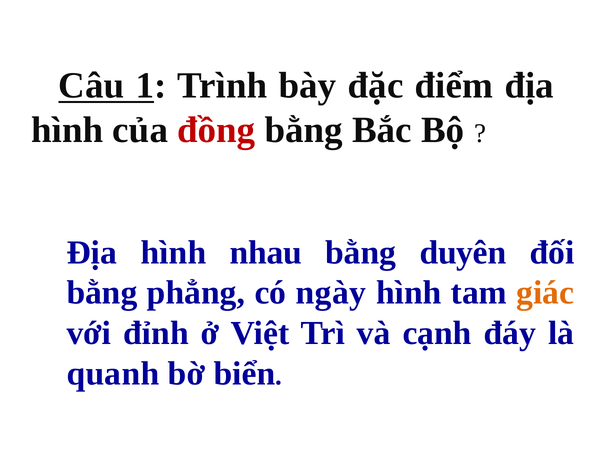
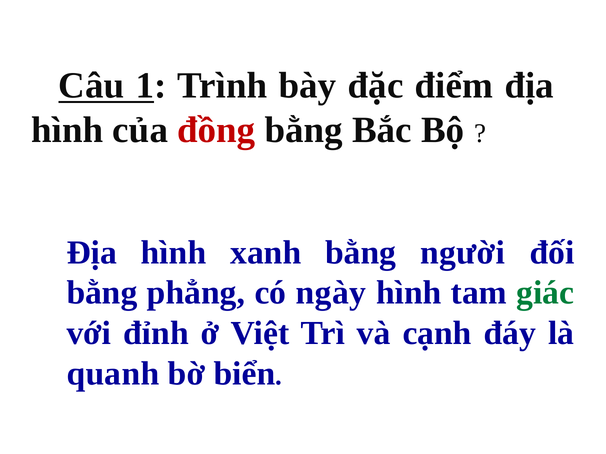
nhau: nhau -> xanh (266, 253)
duyên: duyên -> người (463, 253)
giác colour: orange -> green (545, 293)
